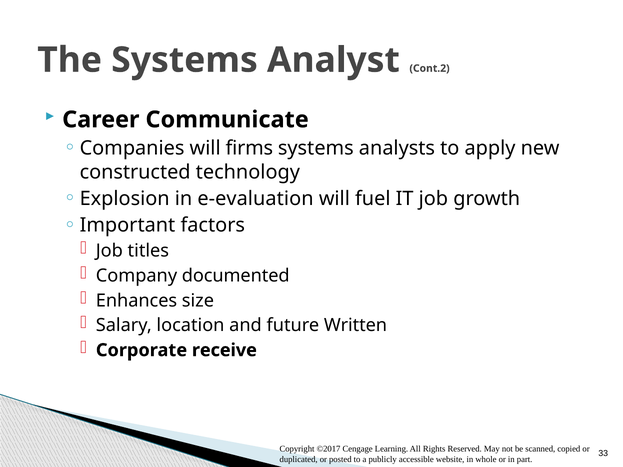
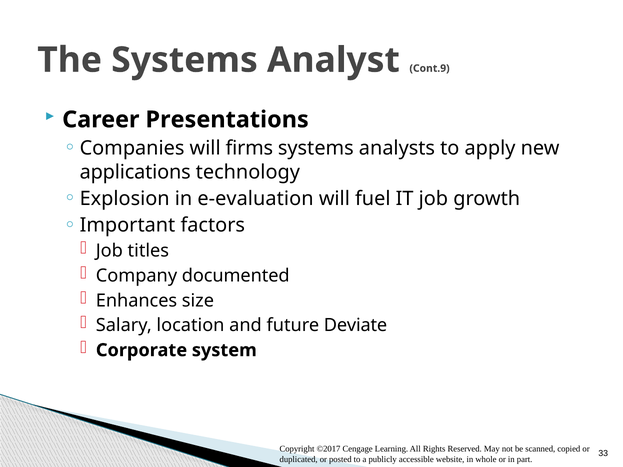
Cont.2: Cont.2 -> Cont.9 (430, 68)
Communicate: Communicate -> Presentations (227, 120)
constructed: constructed -> applications (135, 172)
Written: Written -> Deviate (356, 326)
receive: receive -> system (224, 350)
